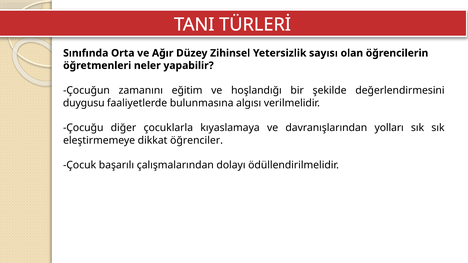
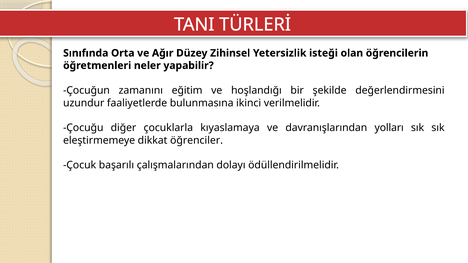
sayısı: sayısı -> isteği (323, 53)
duygusu: duygusu -> uzundur (84, 103)
algısı: algısı -> ikinci (249, 103)
